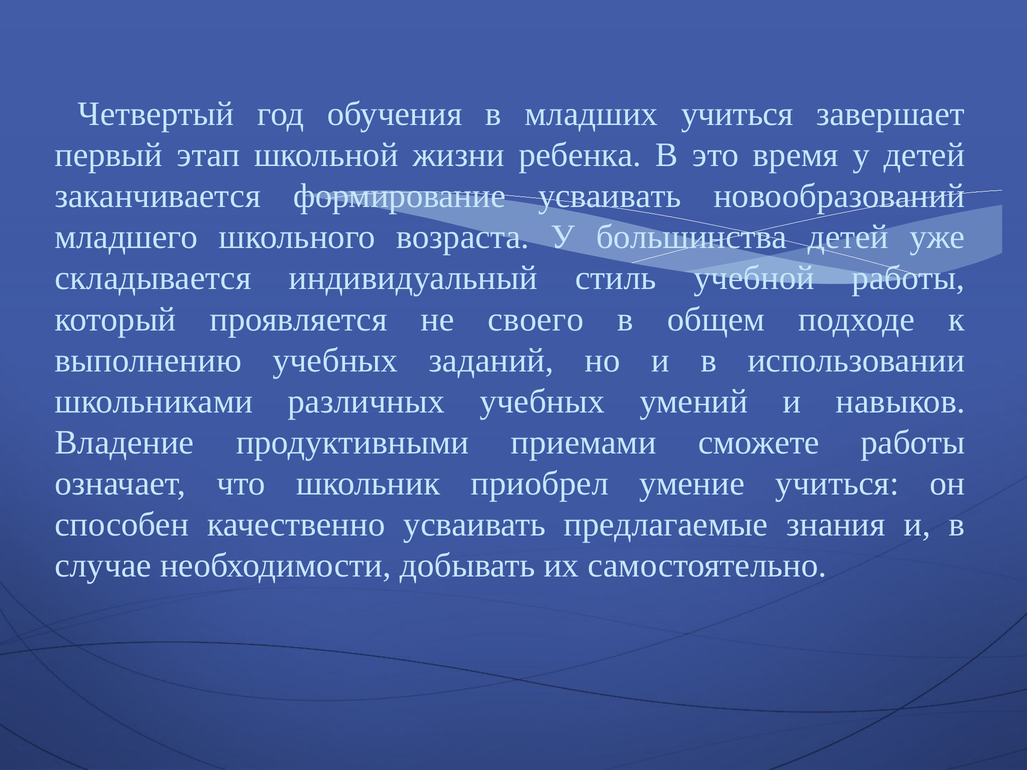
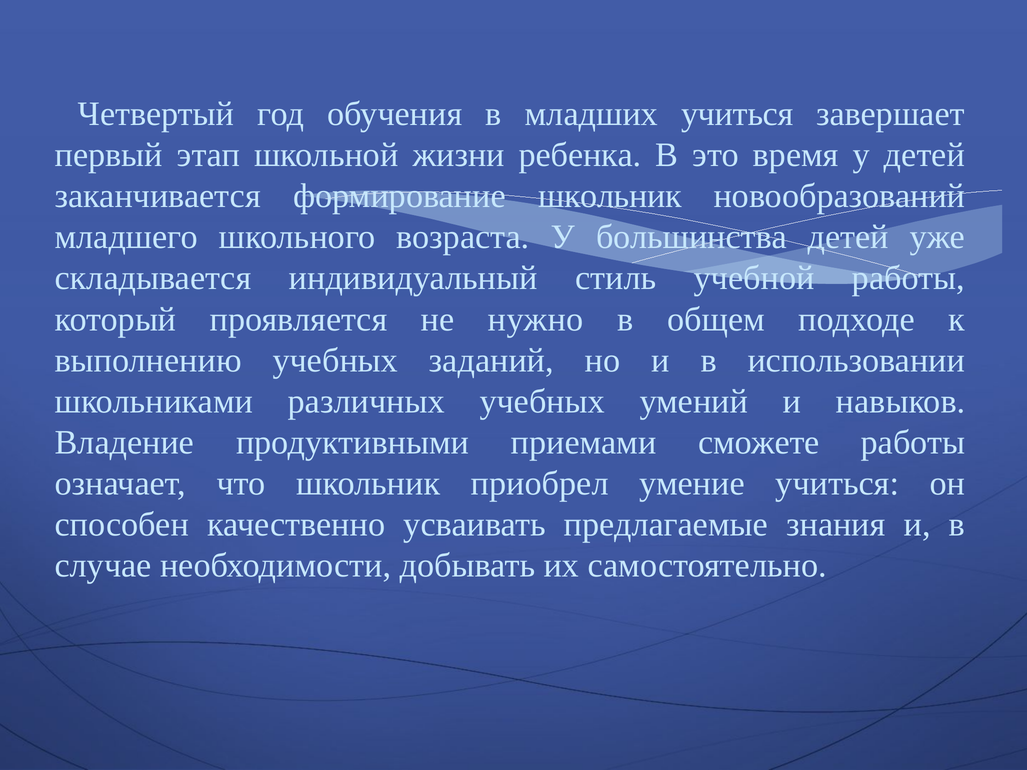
формирование усваивать: усваивать -> школьник (610, 196)
своего: своего -> нужно (536, 319)
